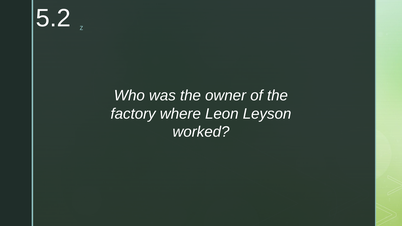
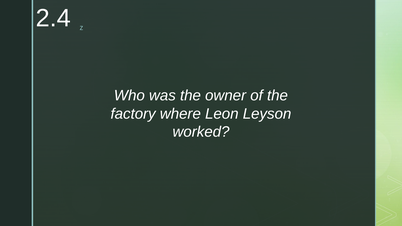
5.2: 5.2 -> 2.4 (53, 18)
